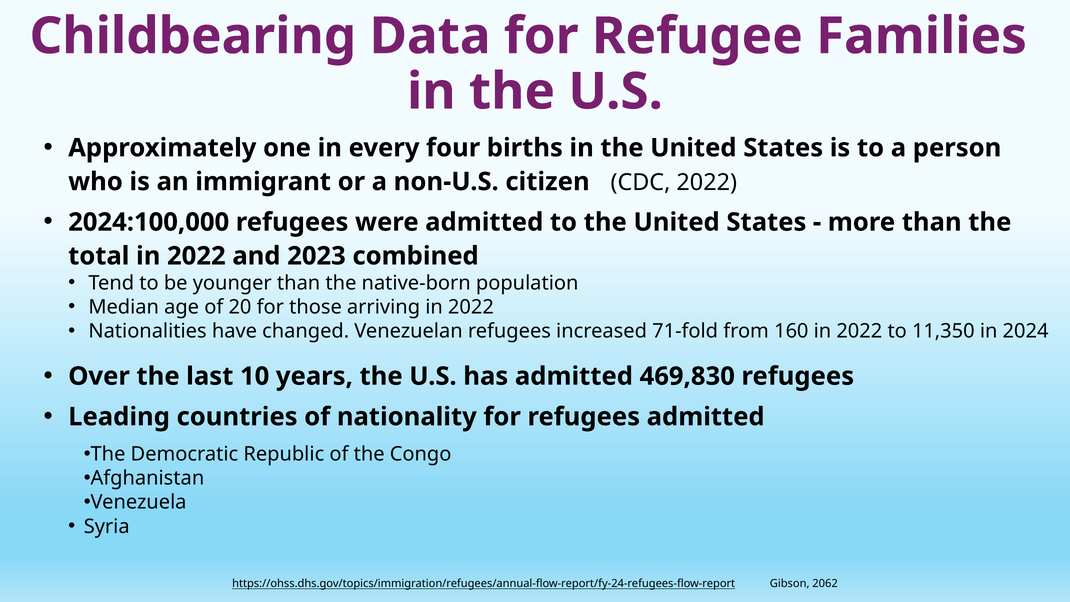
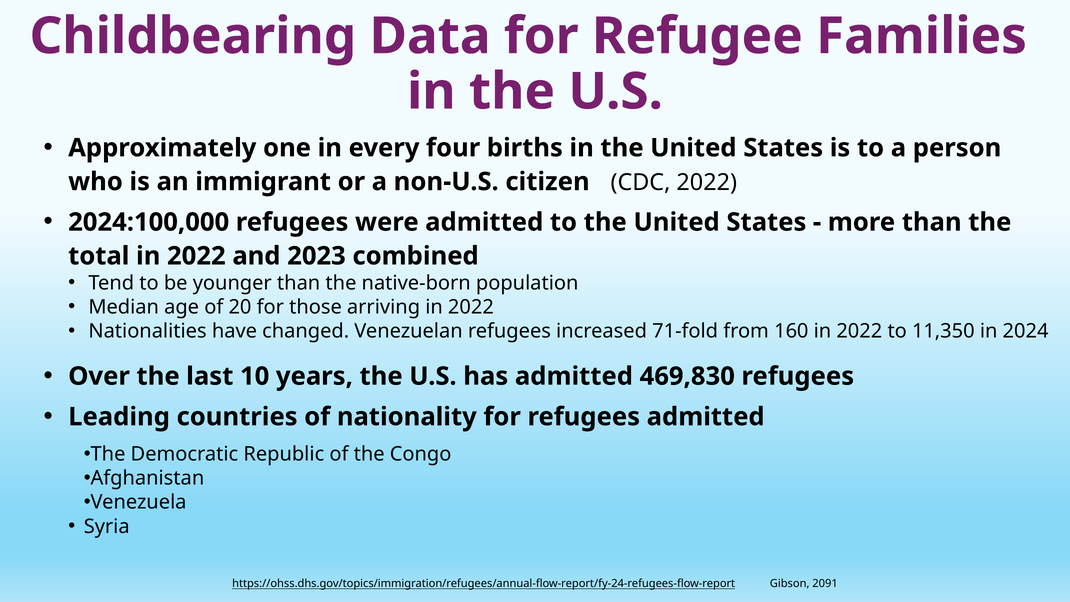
2062: 2062 -> 2091 (825, 583)
